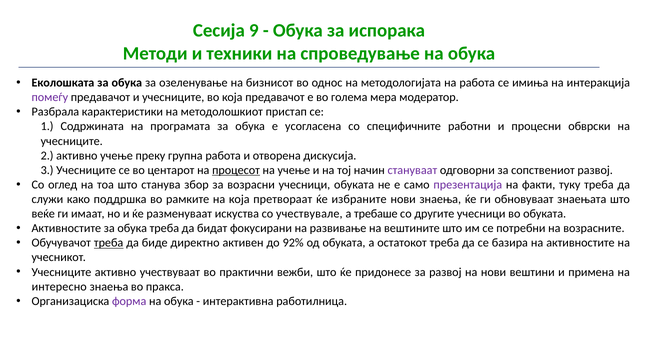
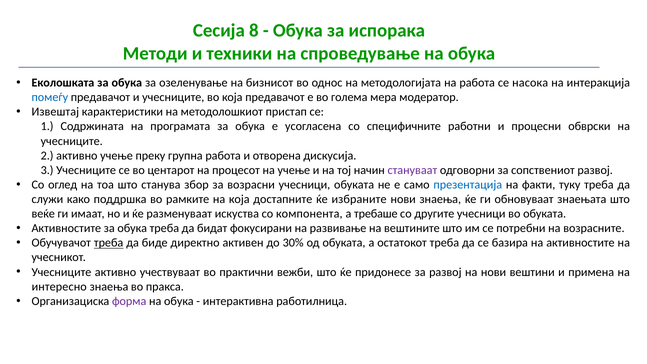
9: 9 -> 8 (254, 30)
имиња: имиња -> насока (530, 83)
помеѓу colour: purple -> blue (50, 97)
Разбрала: Разбрала -> Извештај (55, 112)
процесот underline: present -> none (236, 170)
презентација colour: purple -> blue (468, 185)
претвораат: претвораат -> достапните (283, 199)
учествувале: учествувале -> компонента (309, 214)
92%: 92% -> 30% (293, 243)
